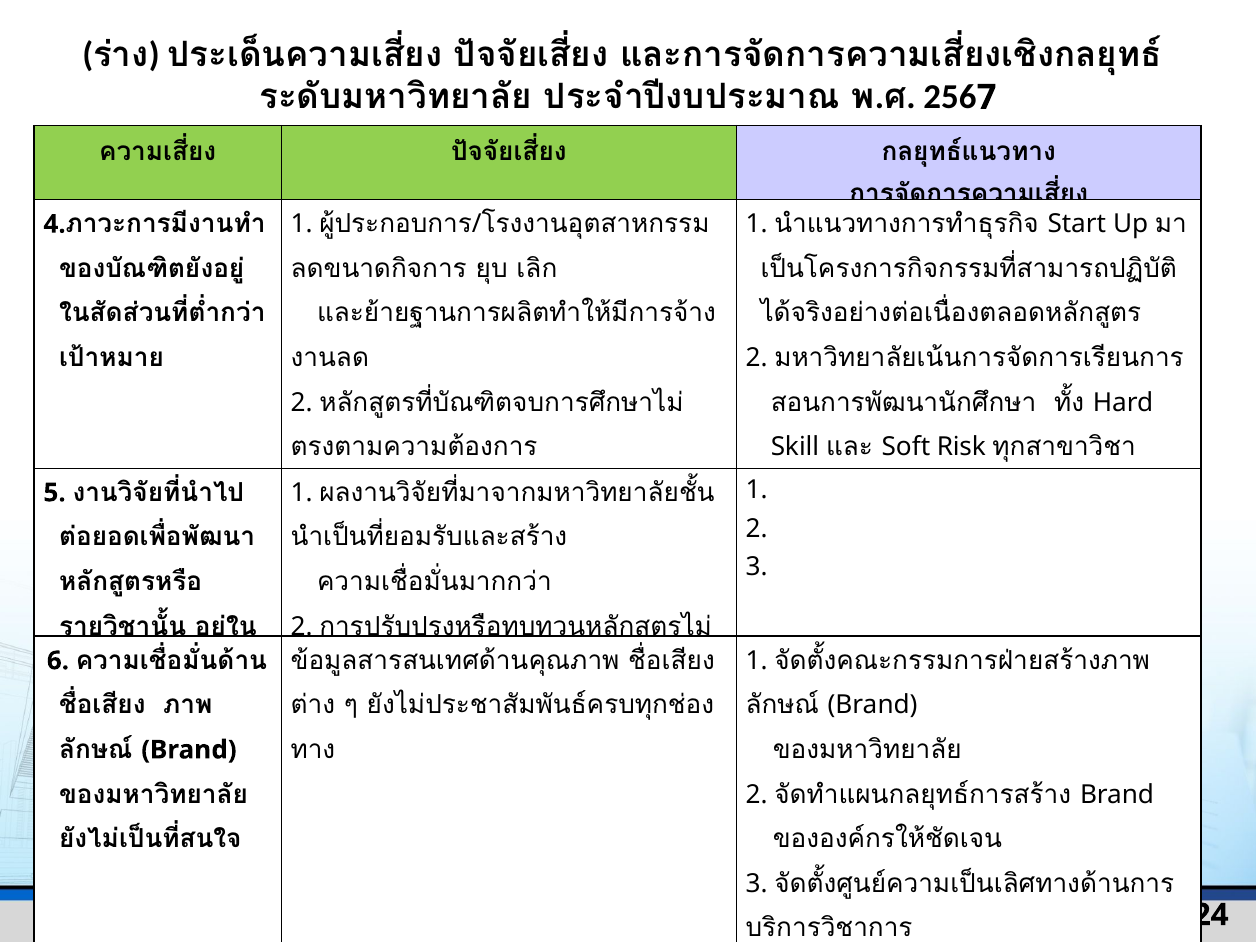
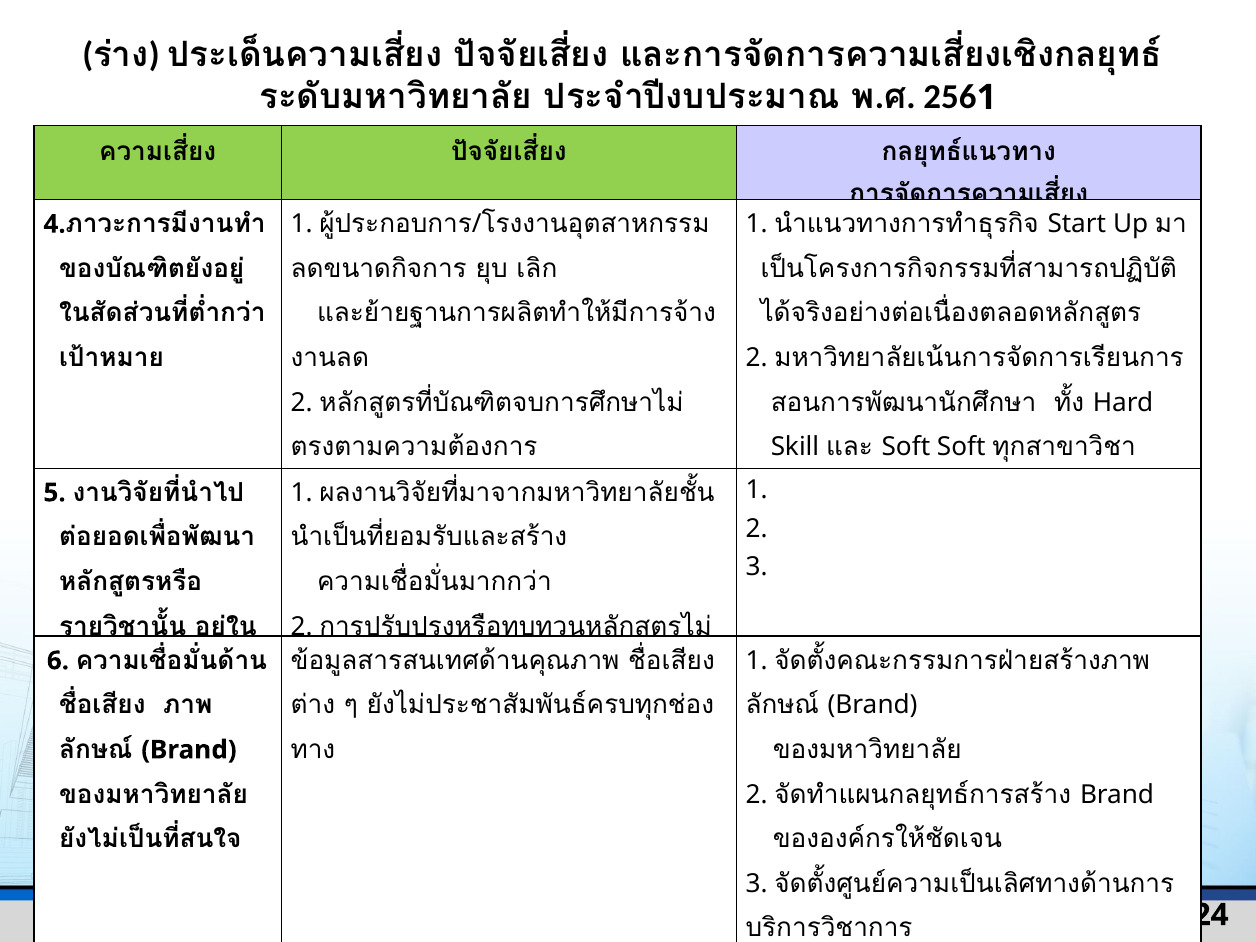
7: 7 -> 1 (987, 97)
Soft Risk: Risk -> Soft (961, 447)
